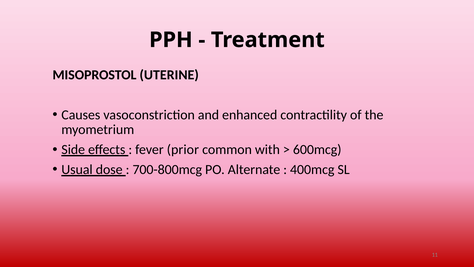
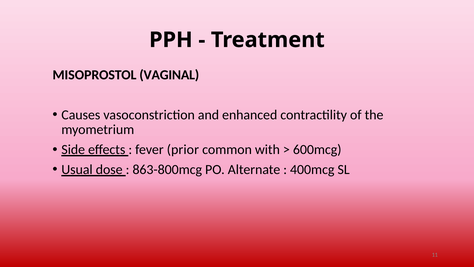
UTERINE: UTERINE -> VAGINAL (169, 75)
700-800mcg: 700-800mcg -> 863-800mcg (167, 169)
